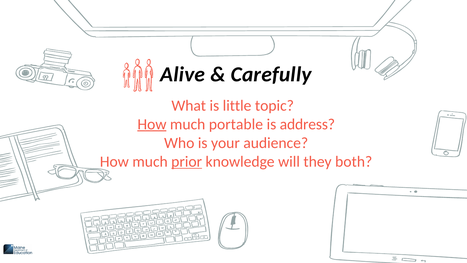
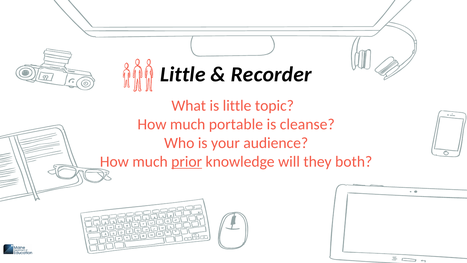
Alive: Alive -> Little (183, 74)
Carefully: Carefully -> Recorder (271, 74)
How underline: present -> none (152, 124)
address: address -> cleanse (307, 124)
